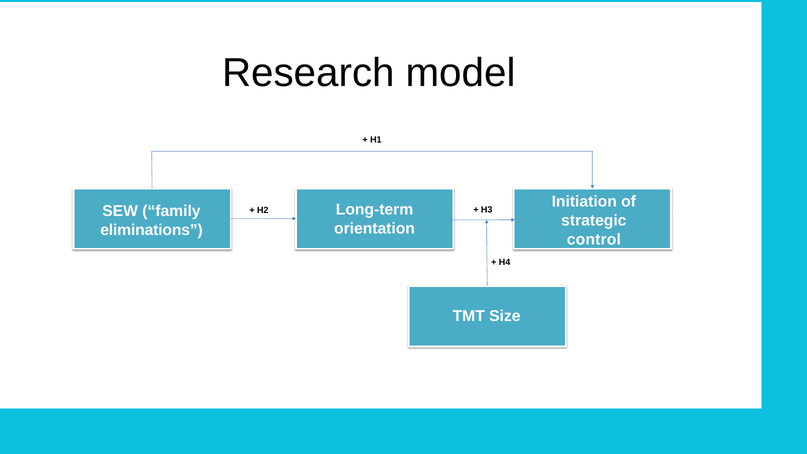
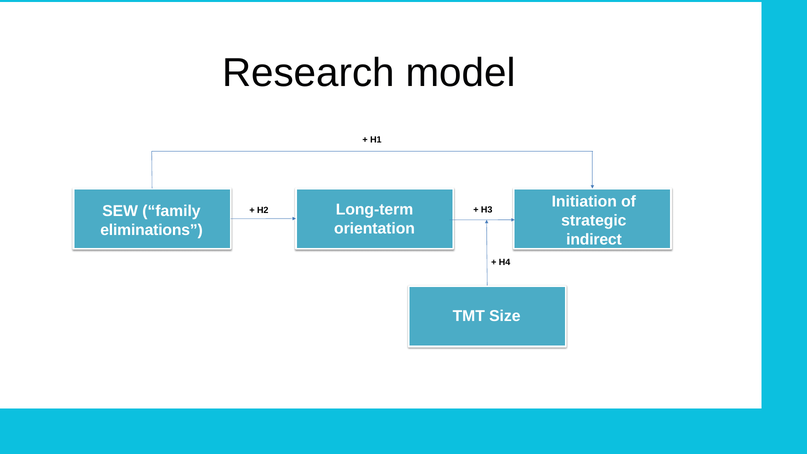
control: control -> indirect (594, 239)
